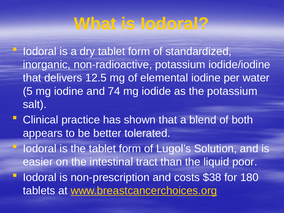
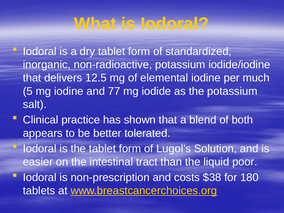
water: water -> much (256, 78)
74: 74 -> 77 (114, 91)
